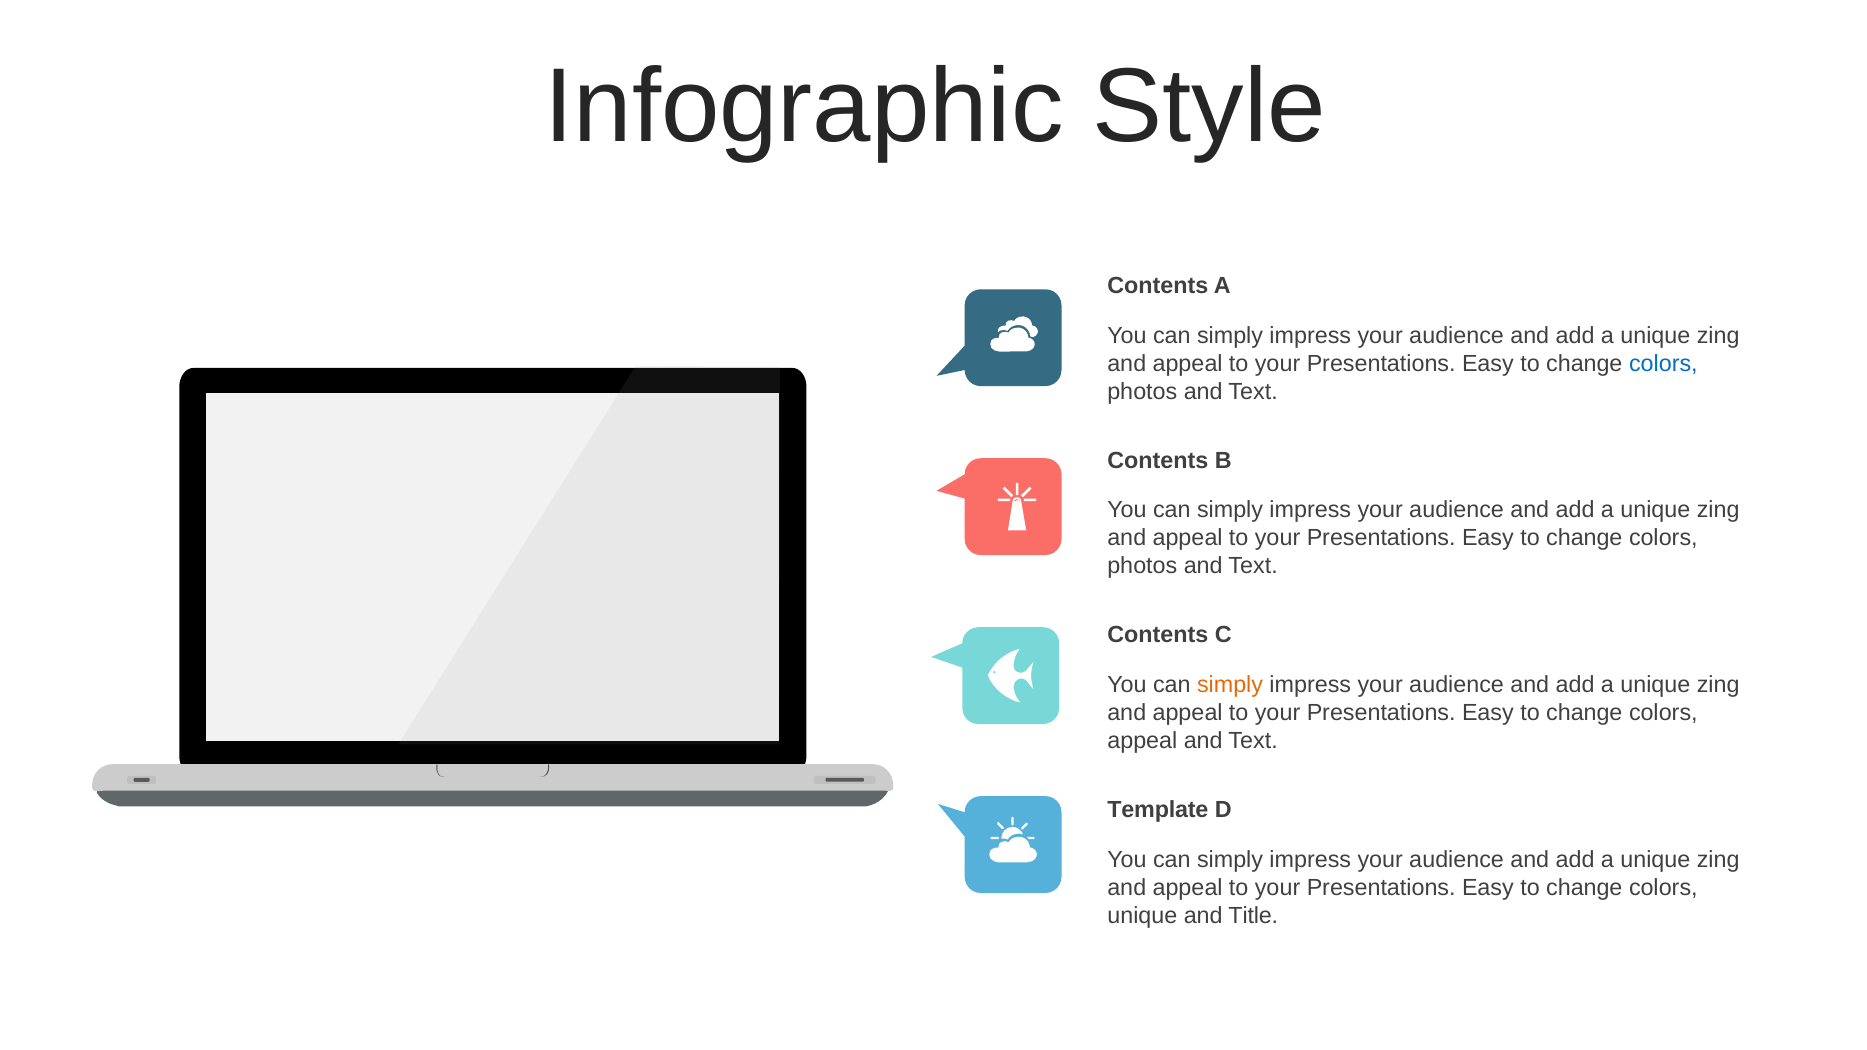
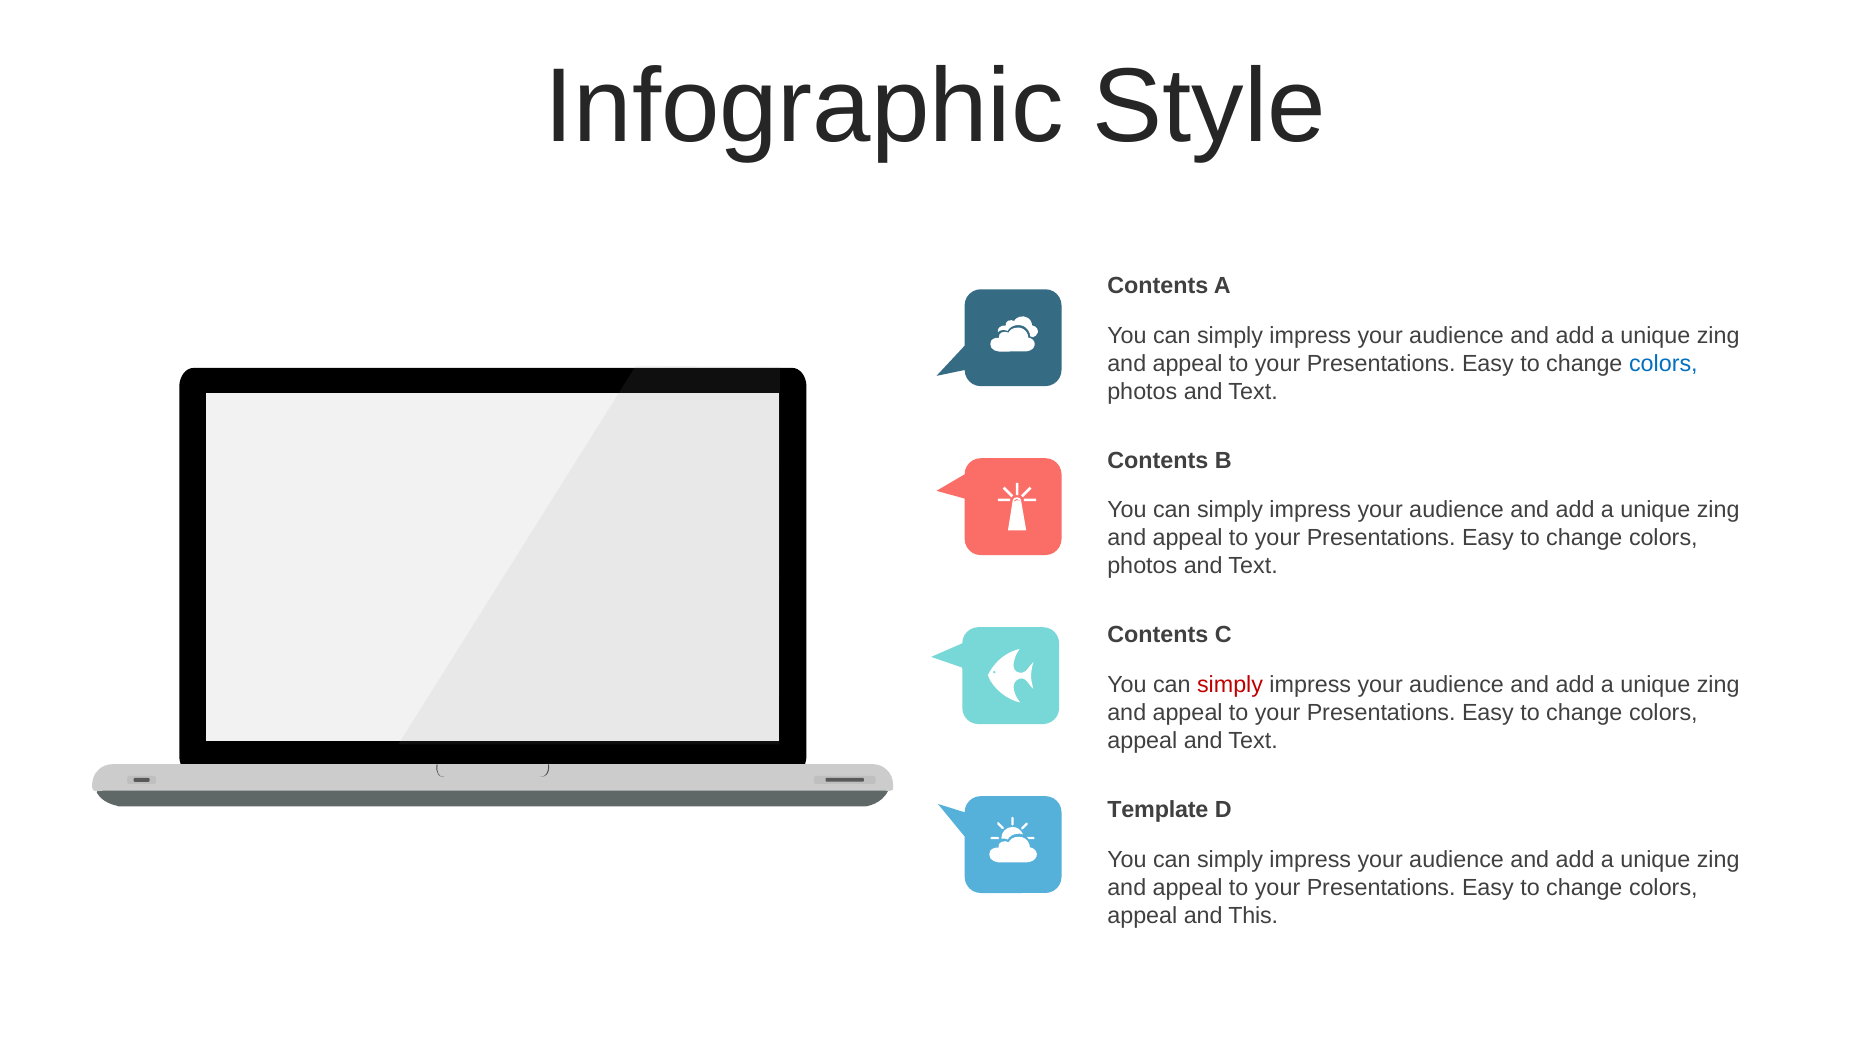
simply colour: orange -> red (1230, 685)
unique: unique -> appeal (1142, 916)
Title: Title -> This (1253, 916)
